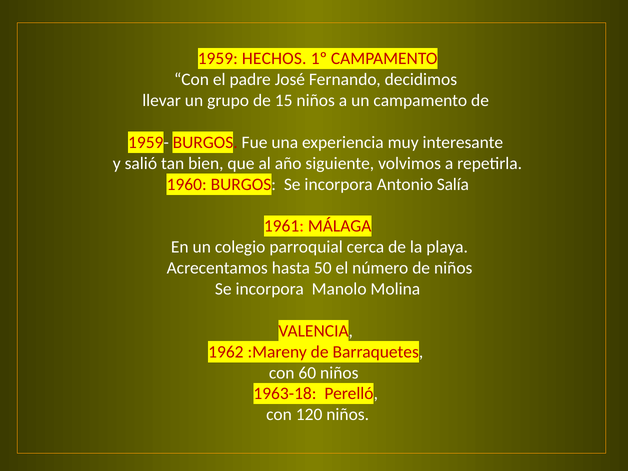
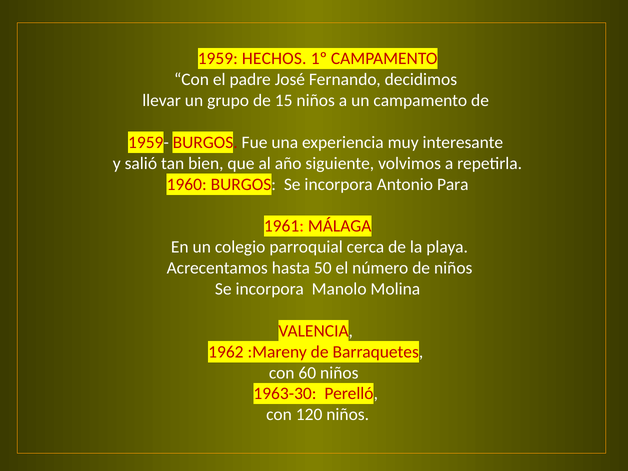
Salía: Salía -> Para (453, 184)
1963-18: 1963-18 -> 1963-30 (285, 394)
